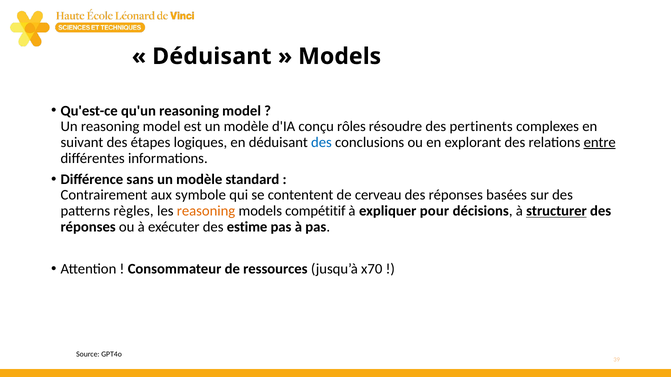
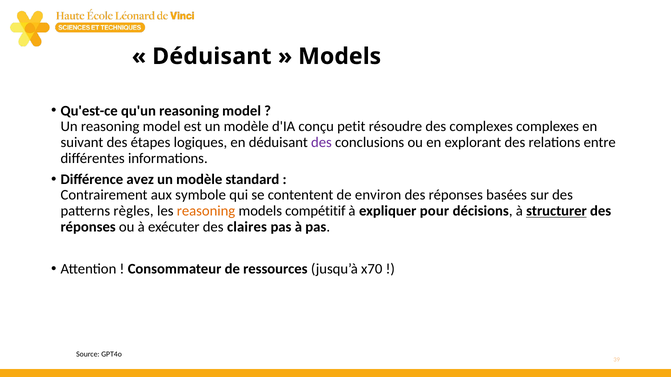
rôles: rôles -> petit (351, 127)
des pertinents: pertinents -> complexes (481, 127)
des colour: blue -> purple (321, 143)
entre underline: present -> none (600, 143)
sans: sans -> avez (140, 179)
cerveau: cerveau -> environ (378, 195)
estime: estime -> claires (247, 227)
